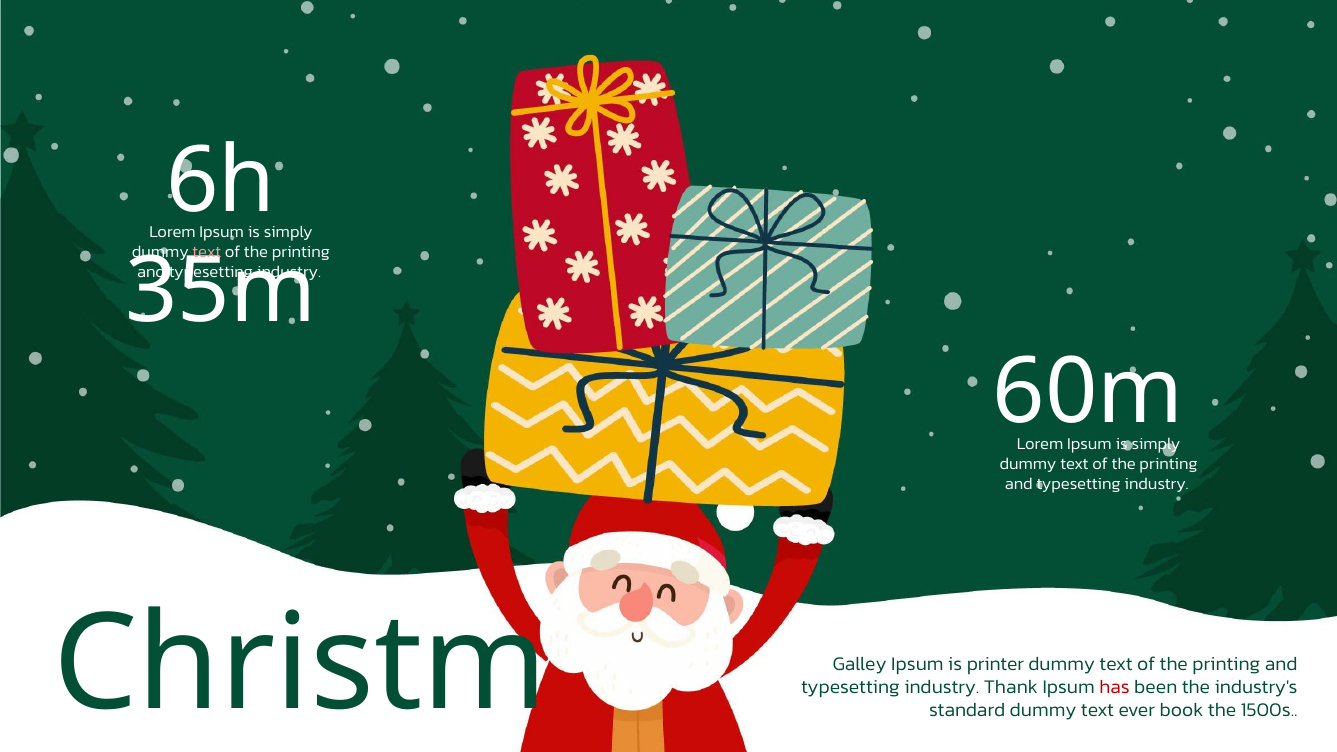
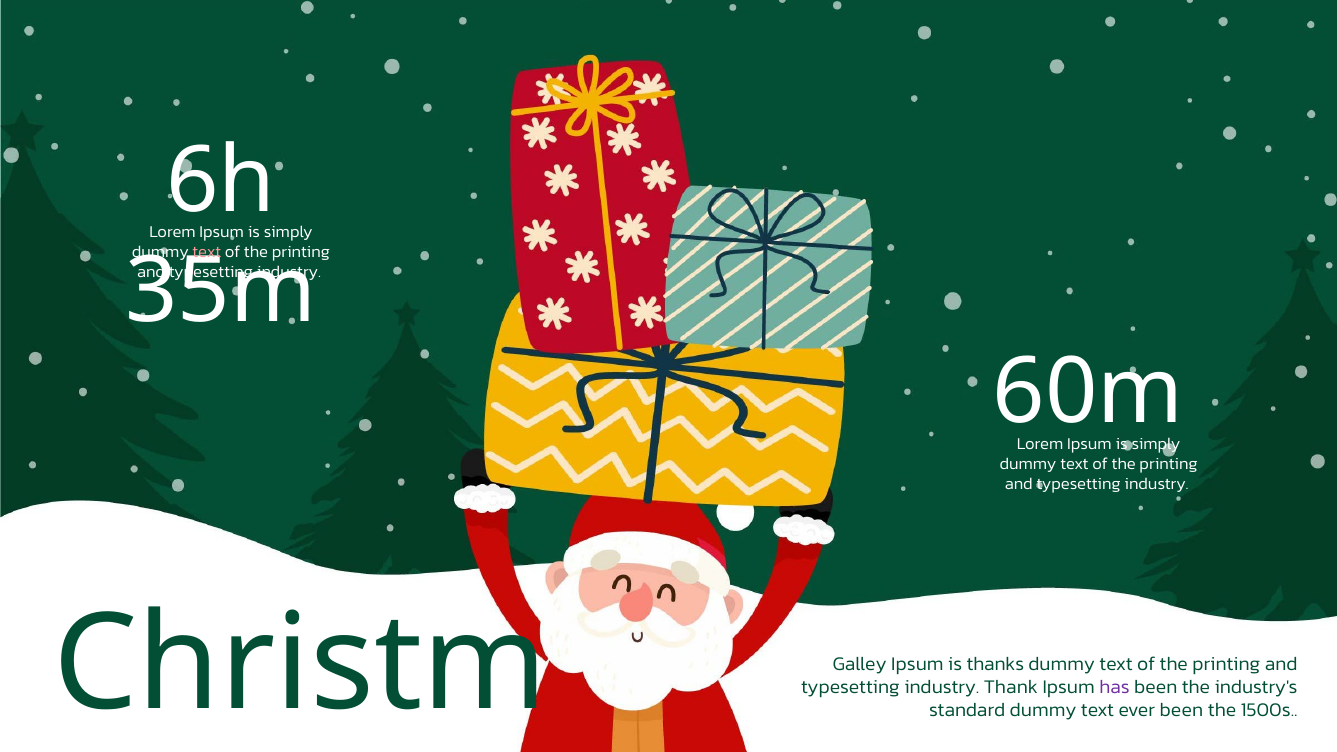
printer: printer -> thanks (995, 664)
has colour: red -> purple (1115, 687)
ever book: book -> been (1181, 711)
